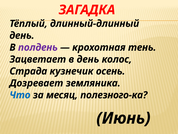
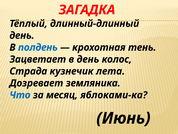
полдень colour: purple -> blue (38, 47)
осень: осень -> лета (110, 71)
полезного-ка: полезного-ка -> яблоками-ка (114, 95)
